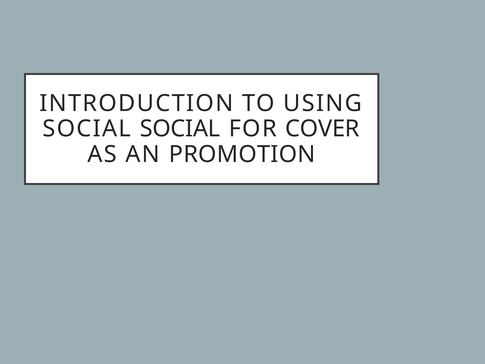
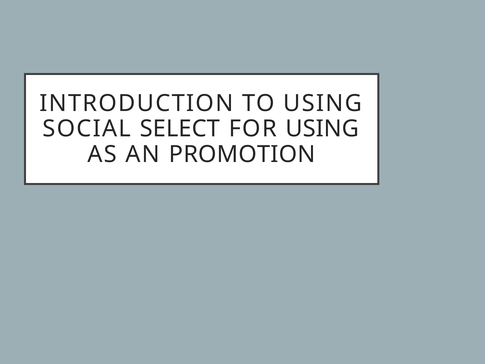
SOCIAL SOCIAL: SOCIAL -> SELECT (180, 129)
FOR COVER: COVER -> USING (322, 129)
